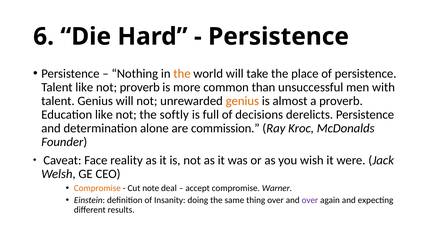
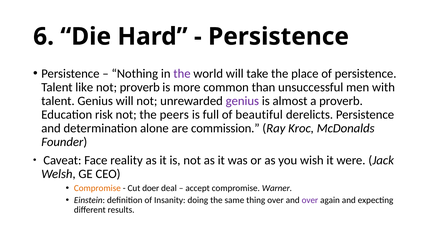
the colour: orange -> purple (182, 74)
genius colour: orange -> purple (242, 101)
Education like: like -> risk (104, 115)
softly: softly -> peers (174, 115)
decisions: decisions -> beautiful (259, 115)
note: note -> doer (151, 188)
